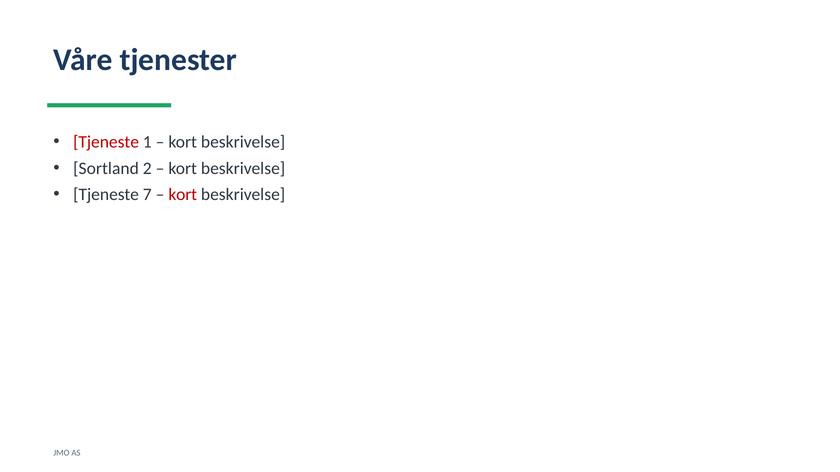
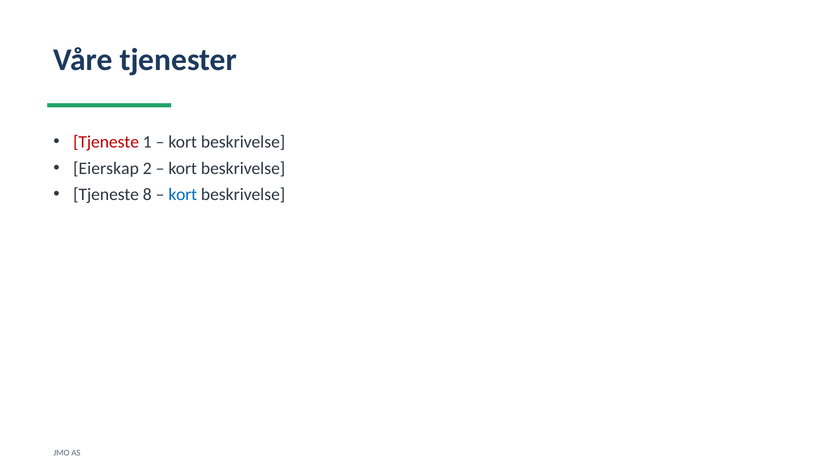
Sortland: Sortland -> Eierskap (106, 169)
7: 7 -> 8 (147, 195)
kort colour: red -> blue (183, 195)
